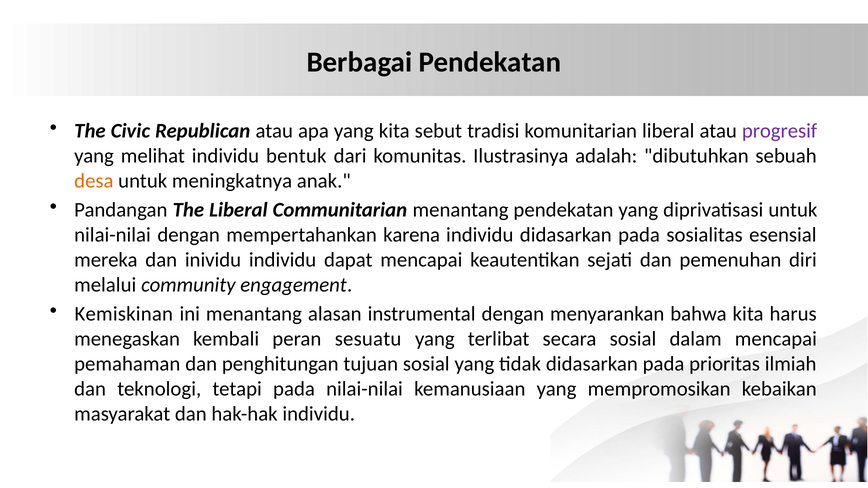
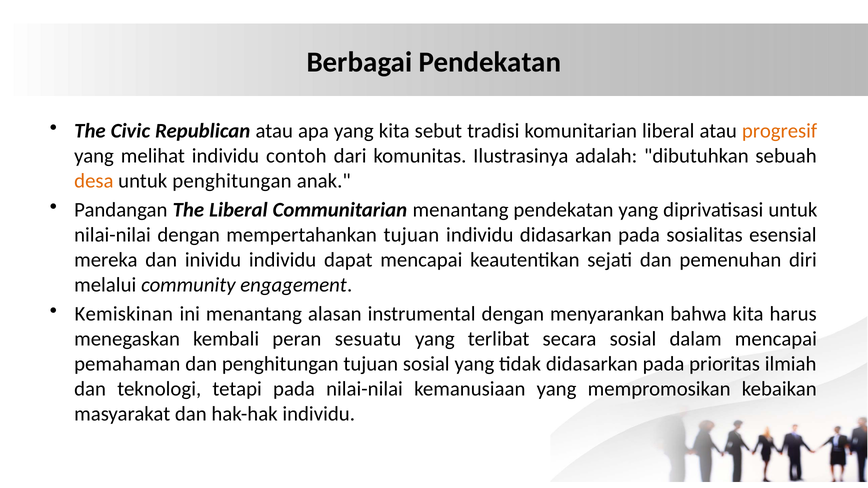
progresif colour: purple -> orange (780, 131)
bentuk: bentuk -> contoh (296, 156)
untuk meningkatnya: meningkatnya -> penghitungan (232, 181)
mempertahankan karena: karena -> tujuan (411, 235)
